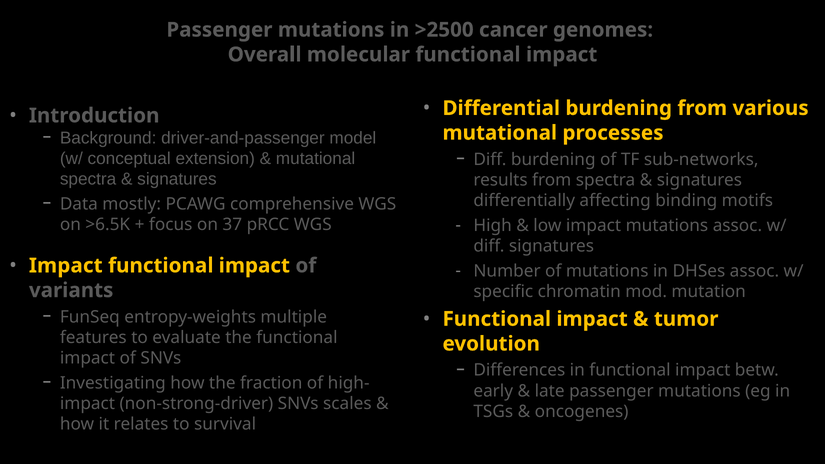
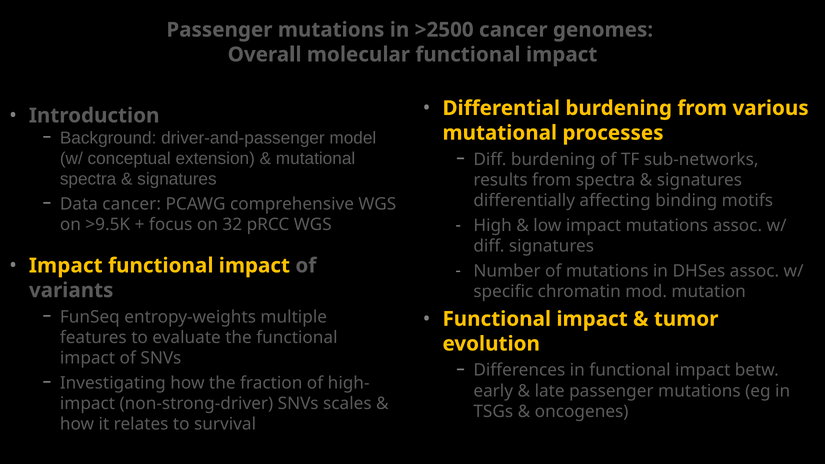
Data mostly: mostly -> cancer (132, 204)
>6.5K: >6.5K -> >9.5K (108, 225)
37: 37 -> 32 (232, 225)
